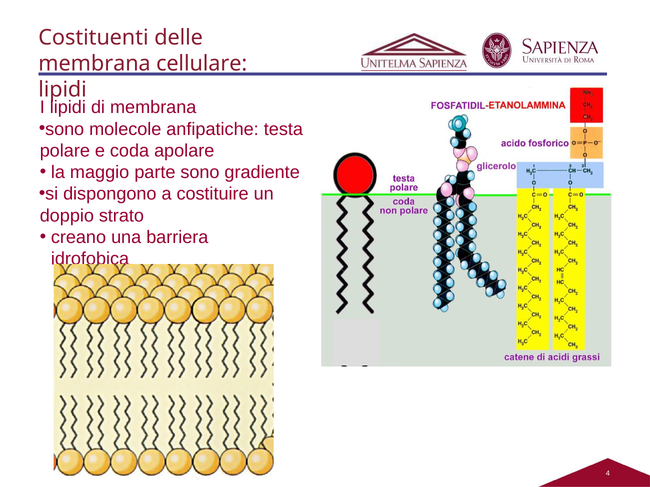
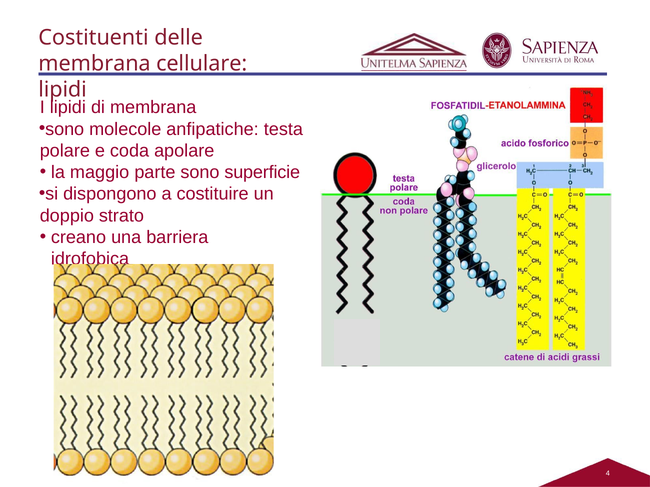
gradiente: gradiente -> superficie (262, 173)
